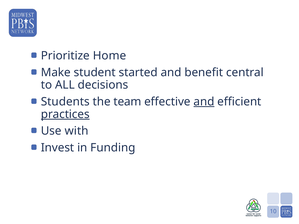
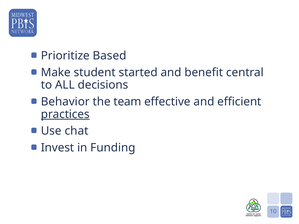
Home: Home -> Based (110, 56)
Students: Students -> Behavior (65, 102)
and underline: present -> none (204, 102)
with: with -> chat (77, 131)
